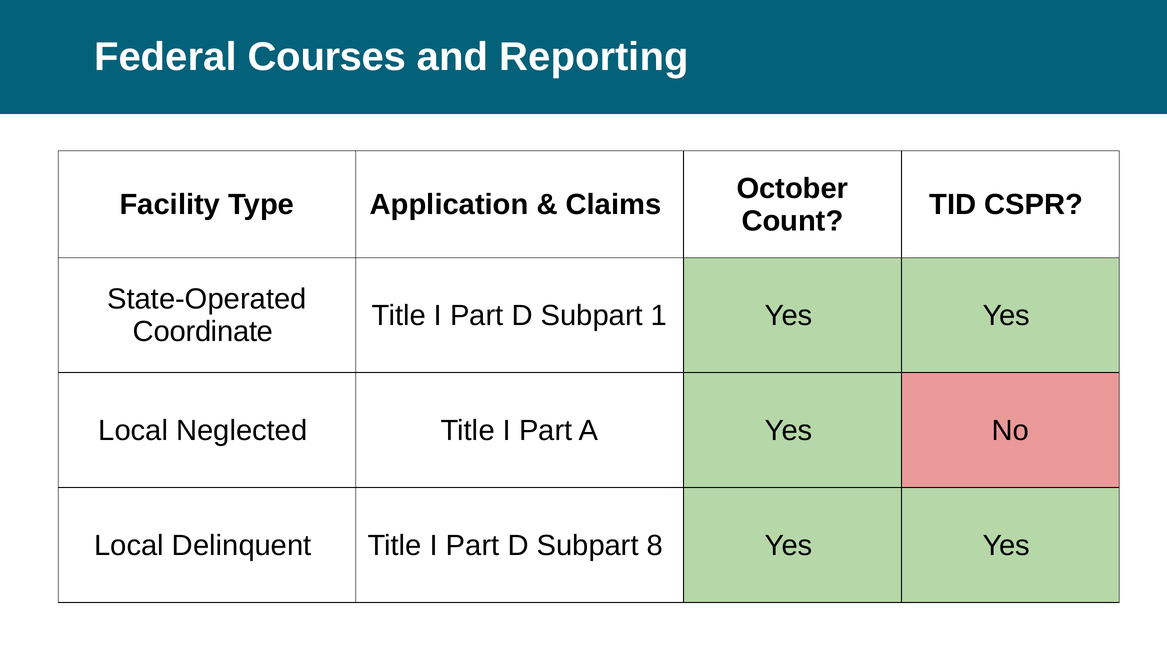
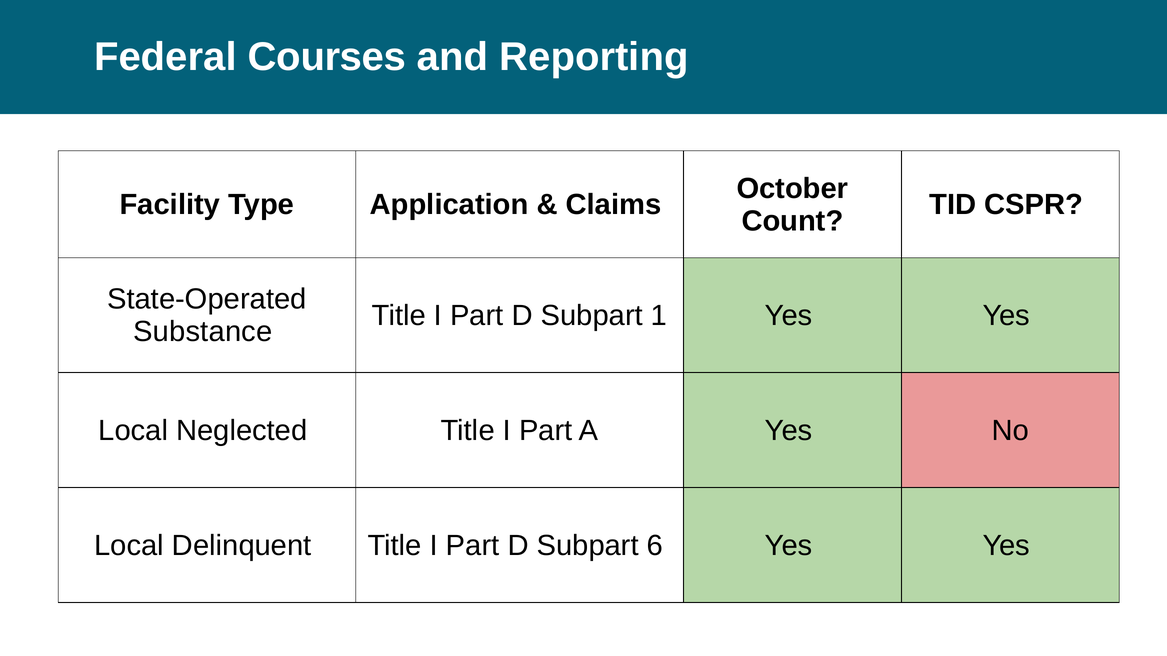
Coordinate: Coordinate -> Substance (203, 332)
8: 8 -> 6 (655, 546)
